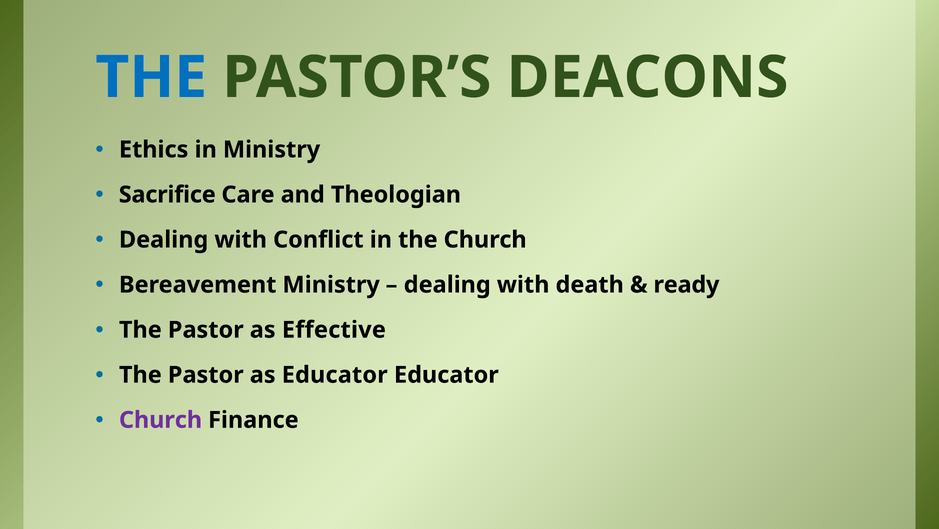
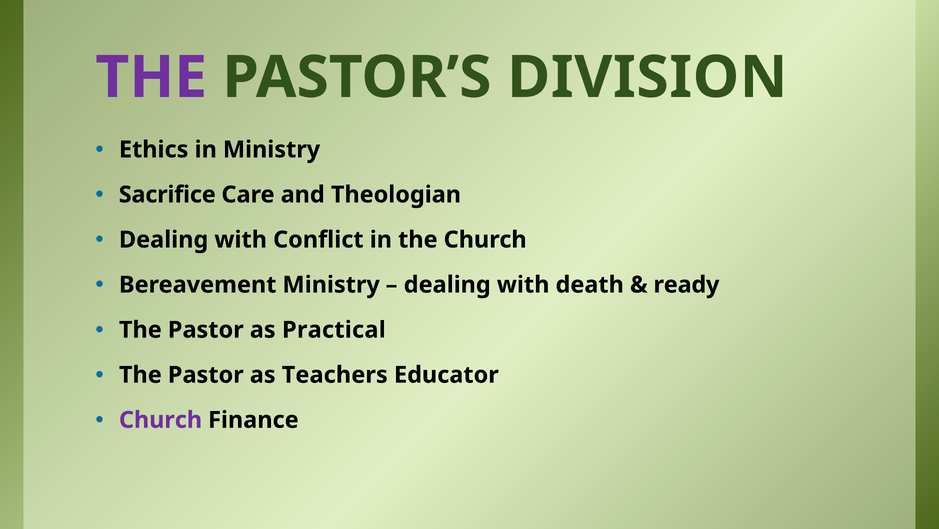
THE colour: blue -> purple (151, 77)
DEACONS: DEACONS -> DIVISION (647, 77)
Effective: Effective -> Practical (334, 329)
as Educator: Educator -> Teachers (335, 374)
